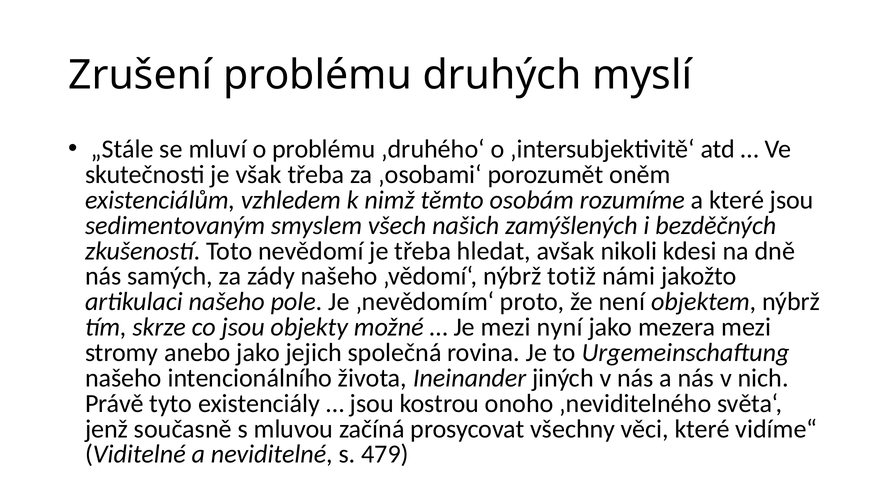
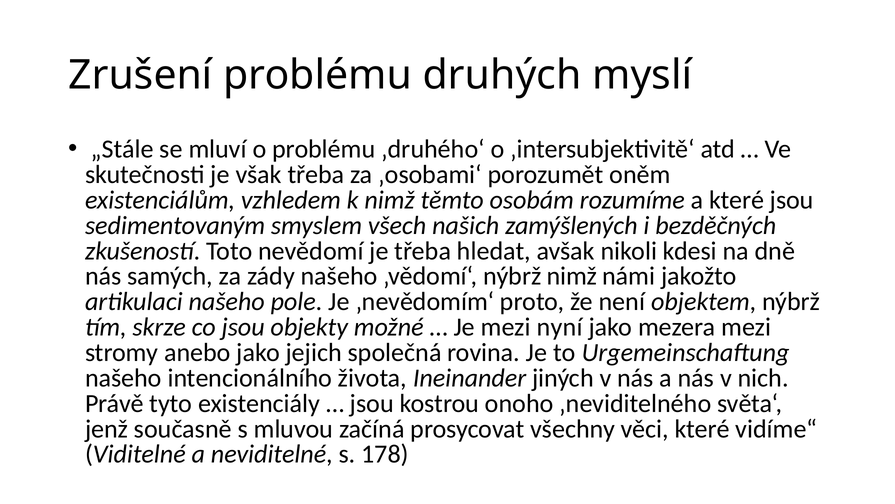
nýbrž totiž: totiž -> nimž (572, 276)
479: 479 -> 178 (385, 454)
